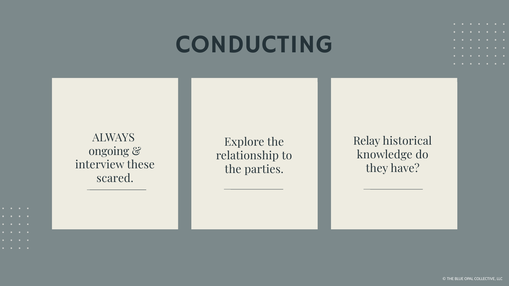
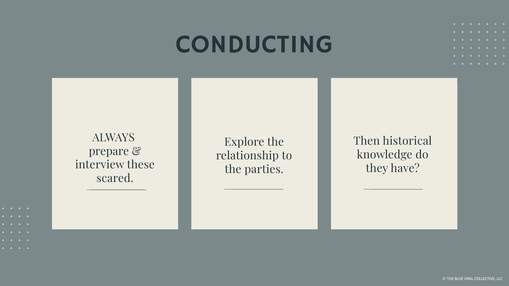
Relay: Relay -> Then (367, 141)
ongoing: ongoing -> prepare (109, 151)
